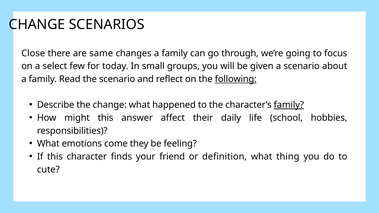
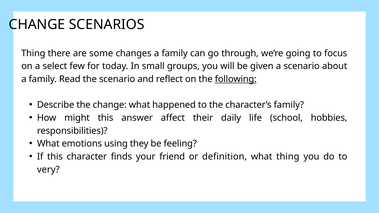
Close: Close -> Thing (33, 53)
same: same -> some (101, 53)
family underline: present -> none (289, 105)
come: come -> using (116, 144)
cute: cute -> very (48, 170)
